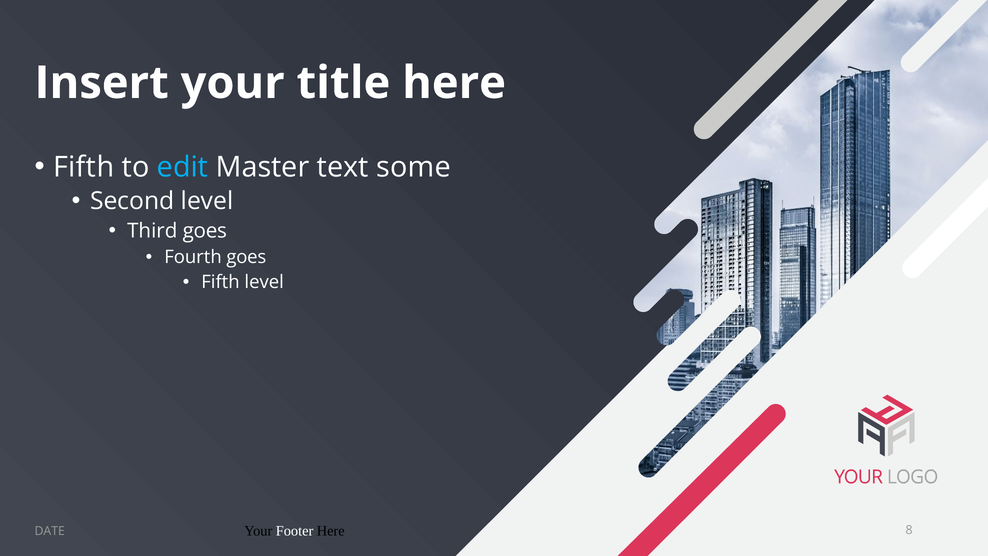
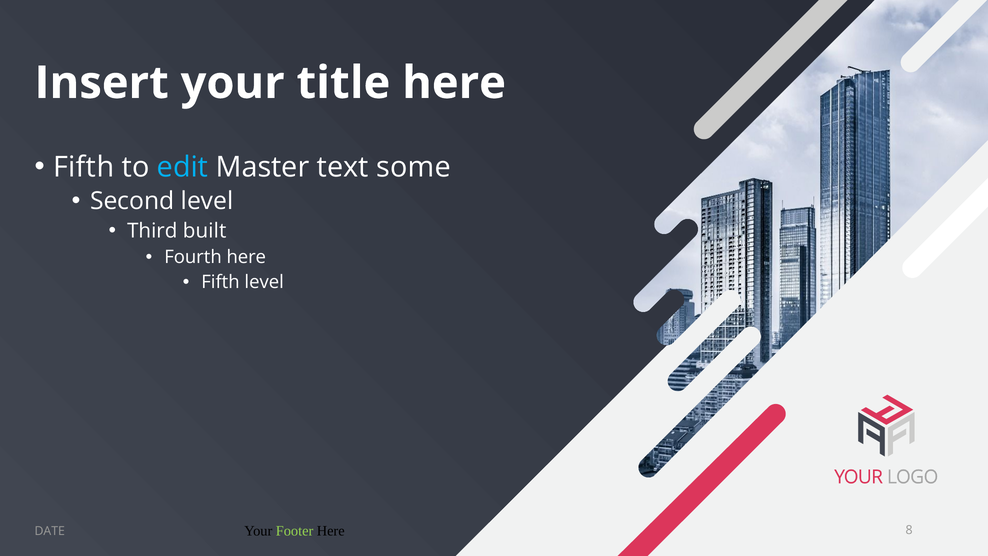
Third goes: goes -> built (205, 231)
Fourth goes: goes -> here (246, 257)
Footer colour: white -> light green (295, 531)
